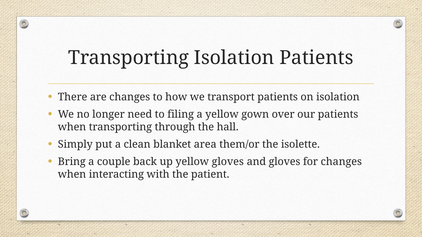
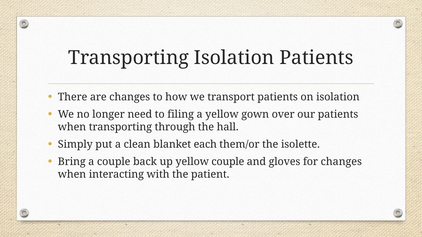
area: area -> each (205, 145)
yellow gloves: gloves -> couple (228, 162)
